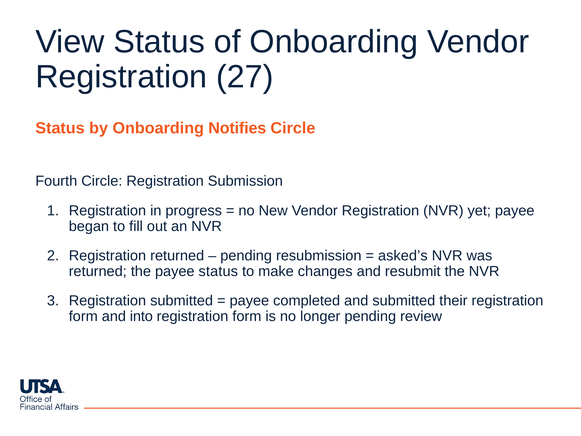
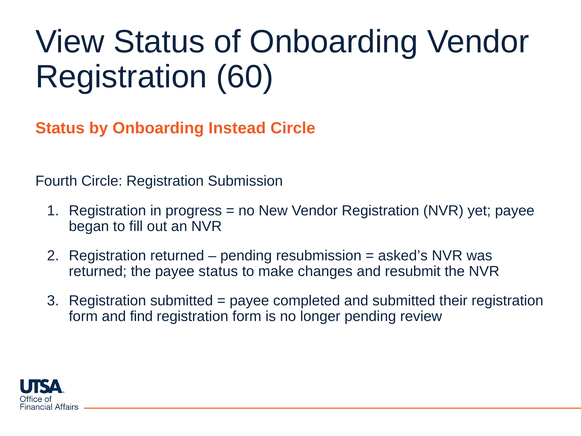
27: 27 -> 60 (245, 77)
Notifies: Notifies -> Instead (237, 128)
into: into -> find (141, 316)
